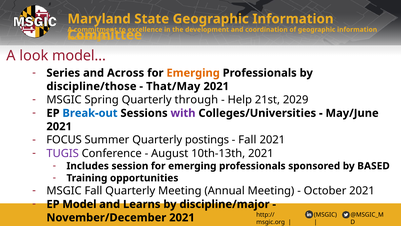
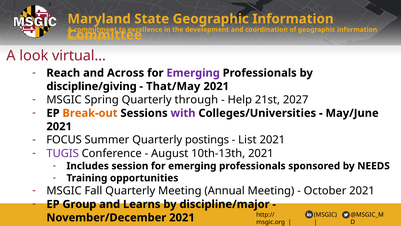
model…: model… -> virtual… (79, 55)
Series: Series -> Reach (63, 73)
Emerging colour: orange -> purple (193, 73)
discipline/those: discipline/those -> discipline/giving (92, 86)
2029: 2029 -> 2027 (296, 100)
Break-out colour: blue -> orange (90, 113)
Fall: Fall -> List (247, 140)
BASED: BASED -> NEEDS (374, 166)
Model: Model -> Group (79, 204)
